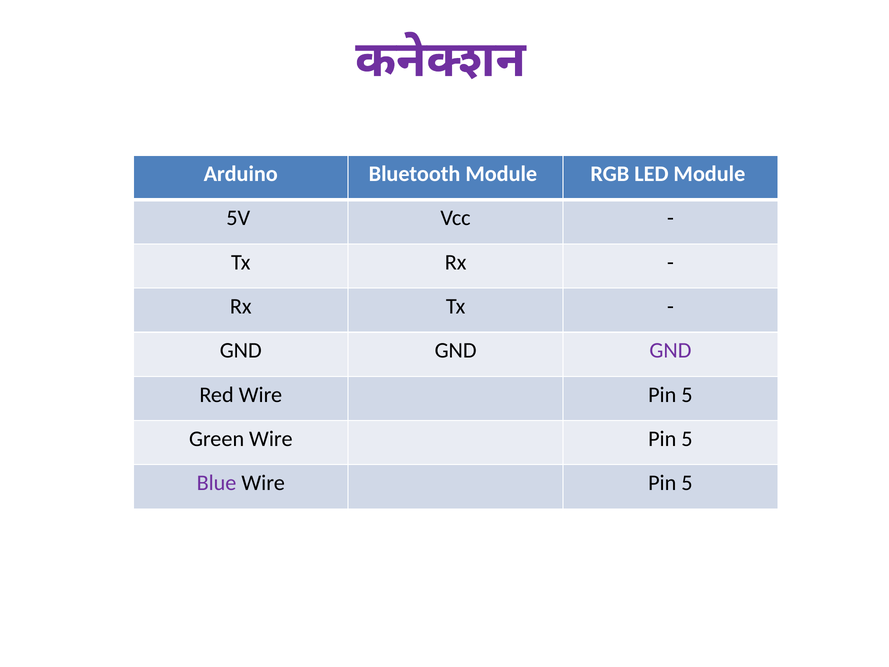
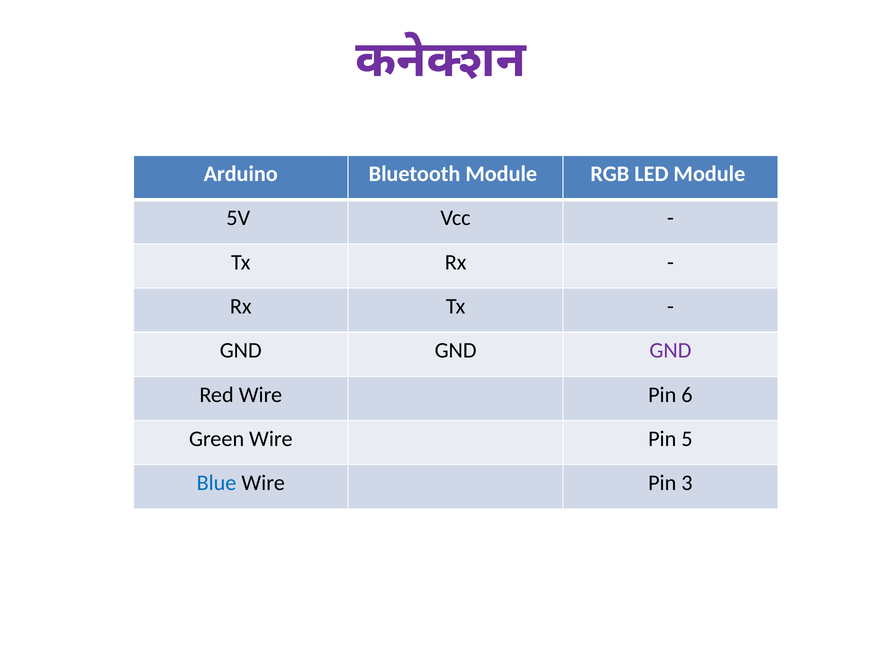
Red Wire Pin 5: 5 -> 6 (687, 395)
Blue colour: purple -> blue (217, 483)
5: 5 -> 3 (687, 483)
